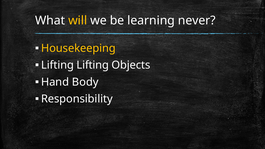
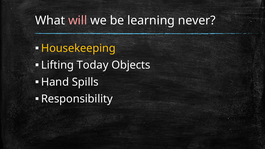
will colour: yellow -> pink (78, 21)
Lifting Lifting: Lifting -> Today (93, 65)
Body: Body -> Spills (85, 82)
